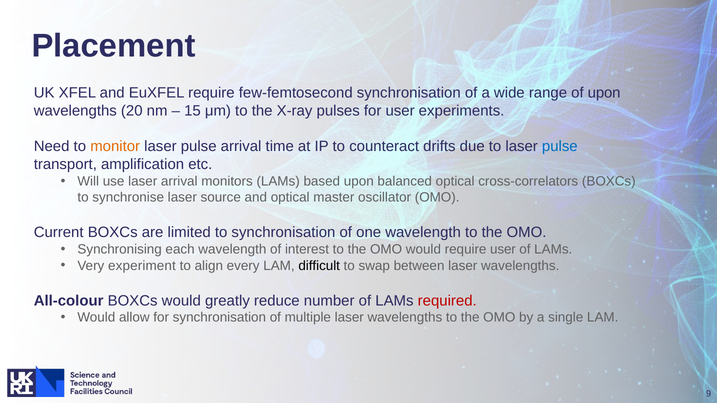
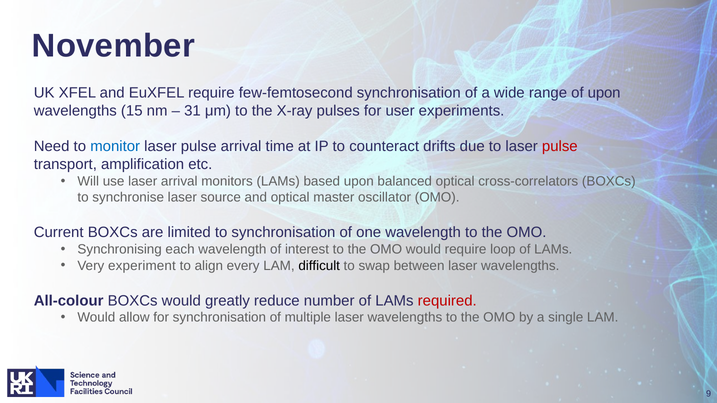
Placement: Placement -> November (113, 46)
20: 20 -> 15 (132, 111)
15: 15 -> 31 (192, 111)
monitor colour: orange -> blue (115, 147)
pulse colour: blue -> red (560, 147)
require user: user -> loop (503, 250)
